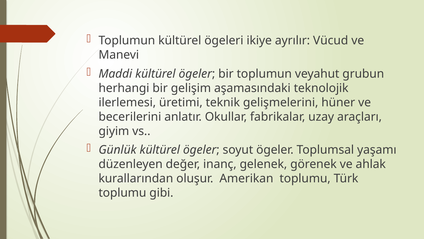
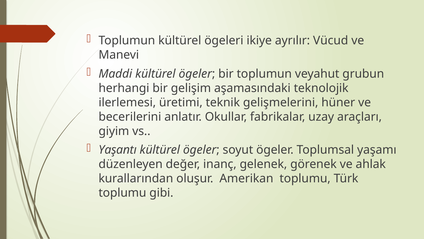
Günlük: Günlük -> Yaşantı (118, 150)
